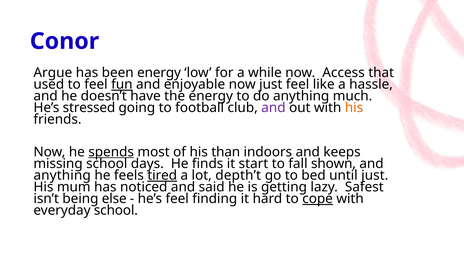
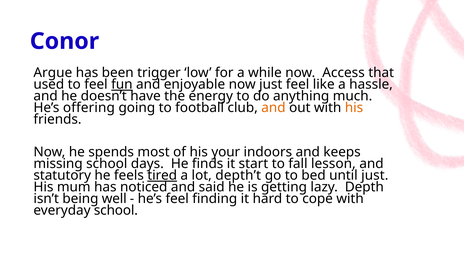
been energy: energy -> trigger (159, 73)
stressed: stressed -> offering (89, 108)
and colour: purple -> orange (273, 108)
spends underline: present -> none (111, 152)
than: than -> your (226, 152)
shown: shown -> lesson (333, 164)
anything: anything -> statutory (62, 175)
Safest: Safest -> Depth (364, 187)
else: else -> well (114, 199)
cope underline: present -> none (318, 199)
